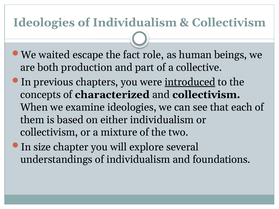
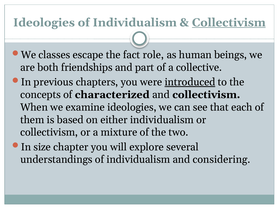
Collectivism underline: none -> present (229, 23)
waited: waited -> classes (54, 55)
production: production -> friendships (87, 68)
foundations: foundations -> considering (221, 160)
